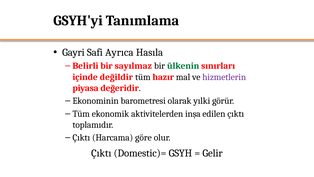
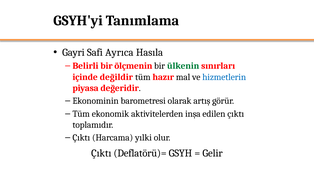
sayılmaz: sayılmaz -> ölçmenin (133, 66)
hizmetlerin colour: purple -> blue (224, 77)
yılki: yılki -> artış (202, 101)
göre: göre -> yılki (143, 137)
Domestic)=: Domestic)= -> Deflatörü)= (140, 153)
